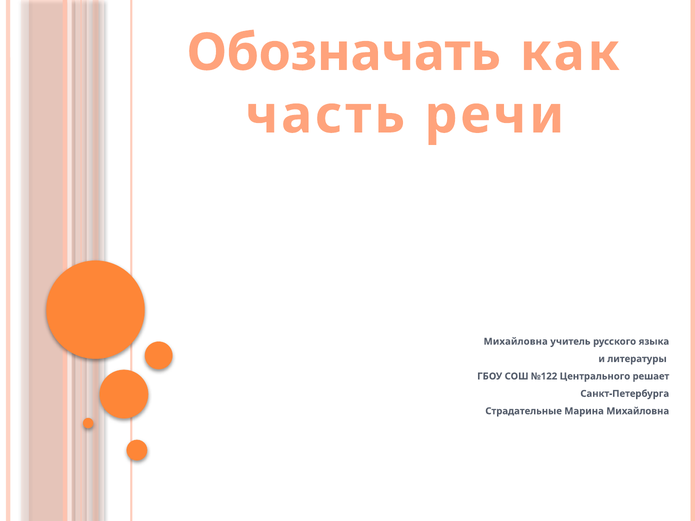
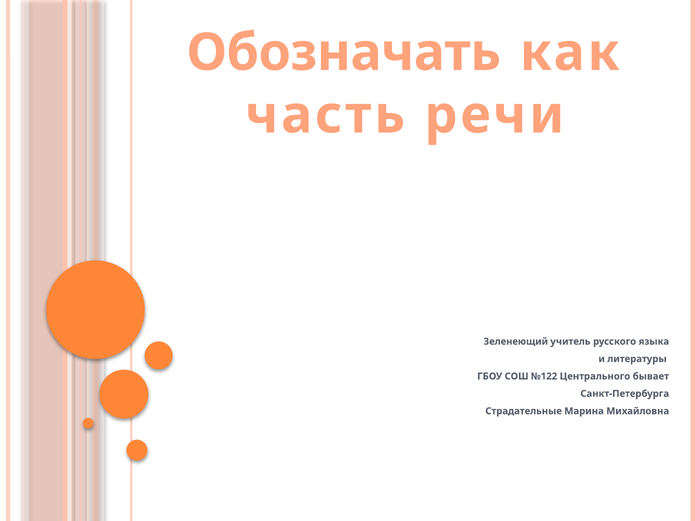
Михайловна: Михайловна -> Зеленеющий (516, 342)
решает: решает -> бывает (651, 376)
